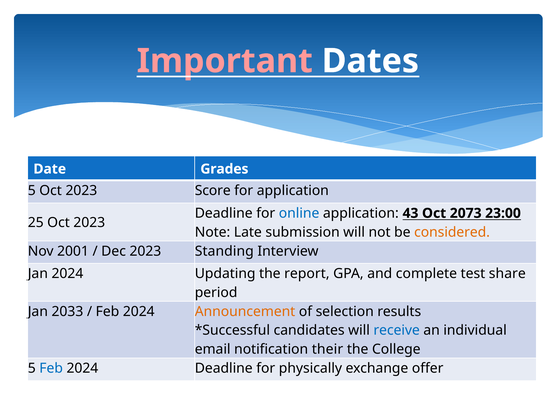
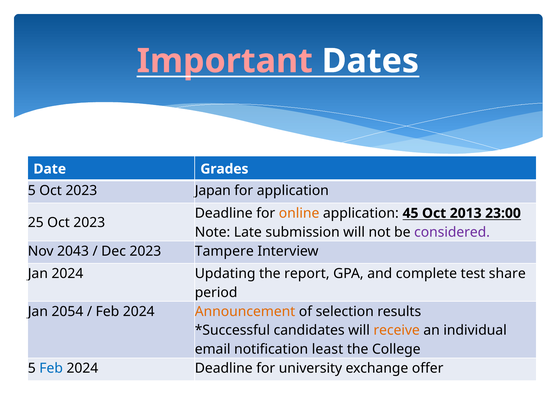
Score: Score -> Japan (213, 191)
online colour: blue -> orange (299, 213)
43: 43 -> 45 (410, 213)
2073: 2073 -> 2013 (466, 213)
considered colour: orange -> purple (452, 232)
2001: 2001 -> 2043 (73, 251)
Standing: Standing -> Tampere (224, 251)
2033: 2033 -> 2054 (67, 311)
receive colour: blue -> orange (397, 330)
their: their -> least (328, 349)
physically: physically -> university (310, 368)
